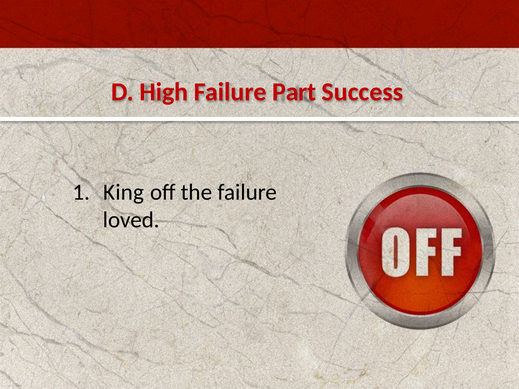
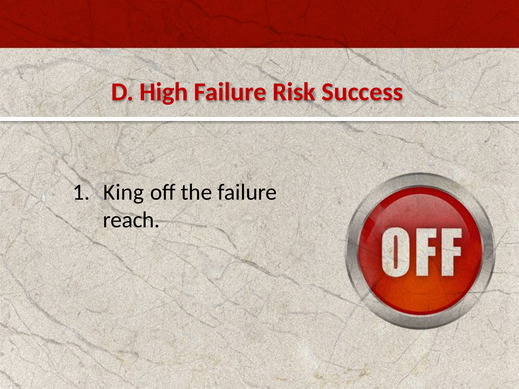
Part: Part -> Risk (294, 92)
loved: loved -> reach (131, 220)
